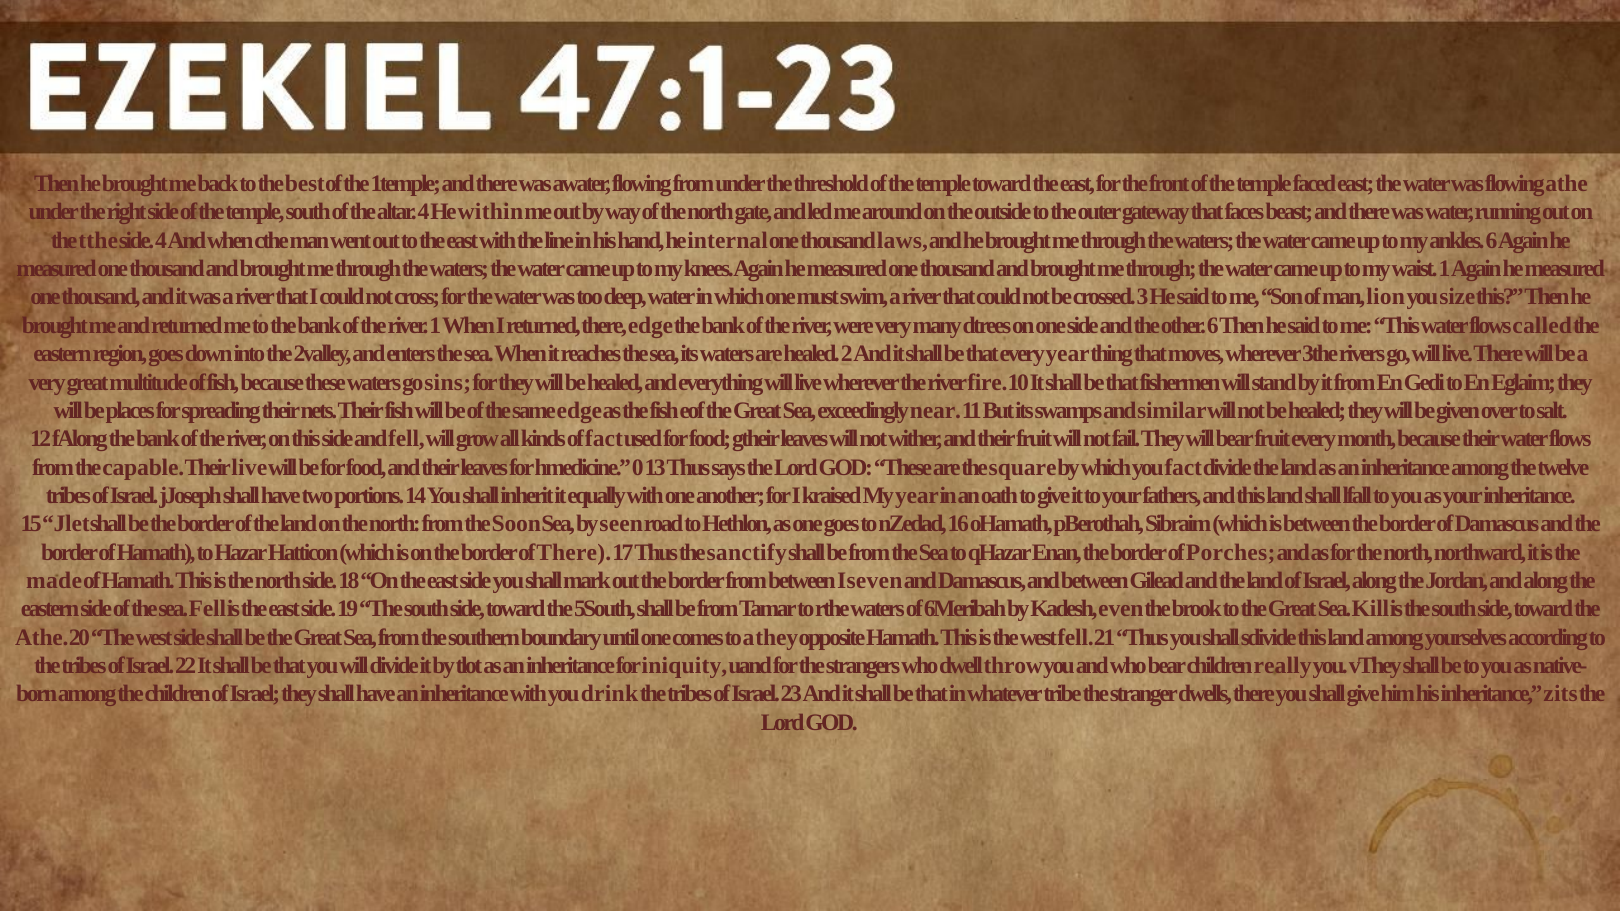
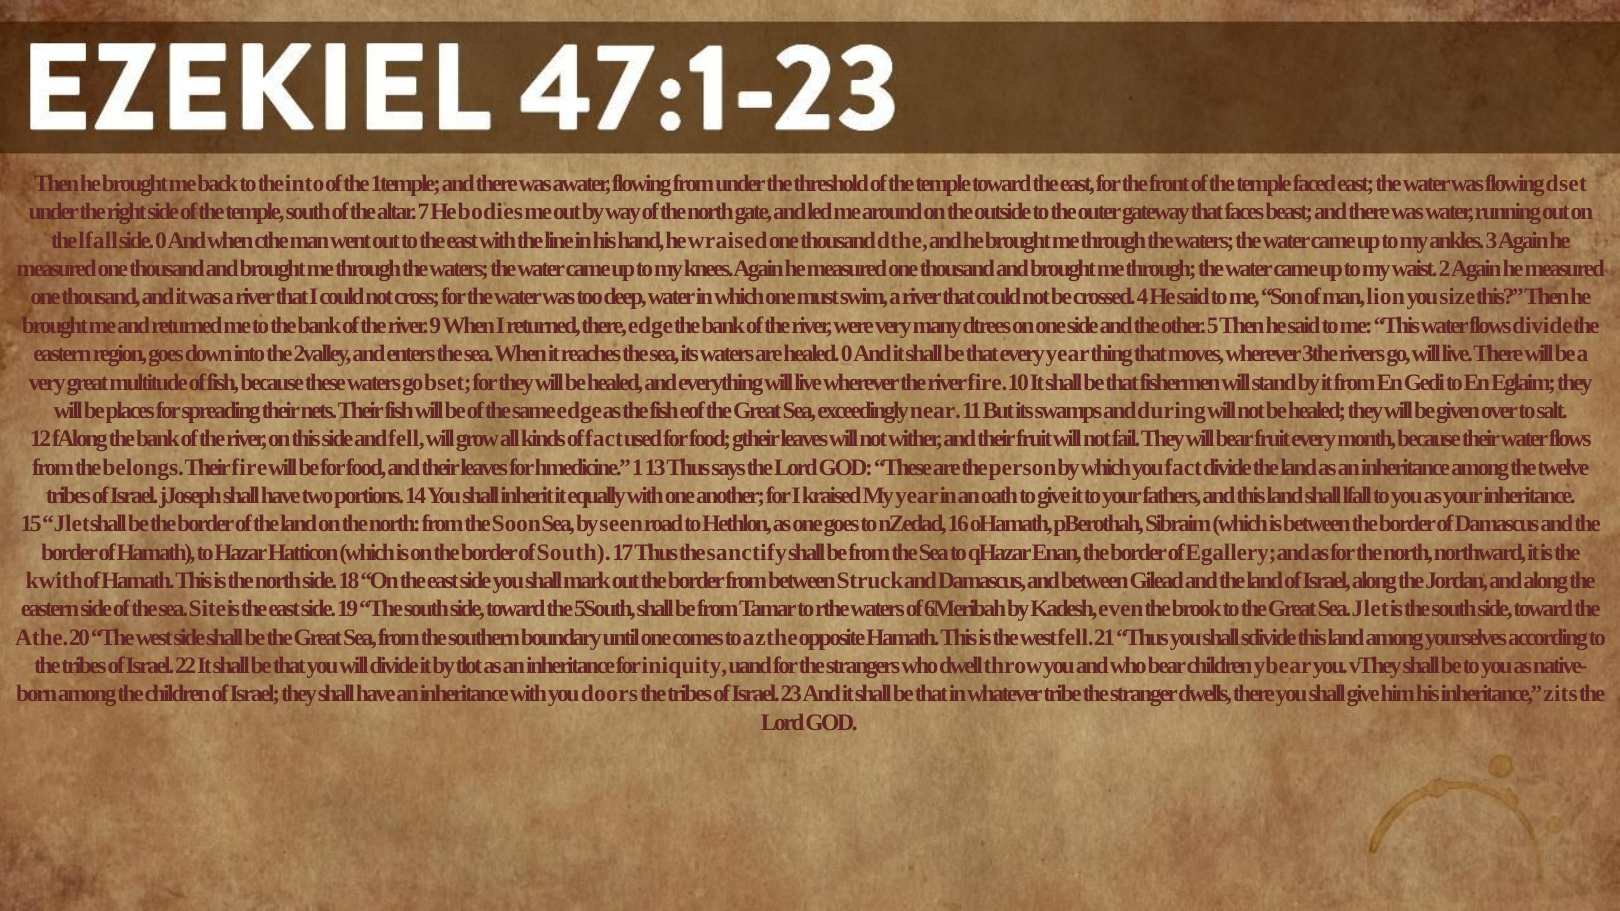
the best: best -> into (305, 184)
flowing athe: athe -> dset (1566, 184)
altar 4: 4 -> 7 (423, 212)
within: within -> bodies (490, 212)
the tthe: tthe -> lfall (98, 241)
side 4: 4 -> 0 (161, 241)
internal: internal -> wraised (728, 241)
laws: laws -> dthe (902, 241)
ankles 6: 6 -> 3 (1491, 241)
waist 1: 1 -> 2 (1445, 269)
3: 3 -> 4 (1142, 297)
river 1: 1 -> 9 (435, 326)
other 6: 6 -> 5 (1213, 326)
flows called: called -> divide (1542, 326)
healed 2: 2 -> 0 (847, 354)
sins: sins -> bset (448, 382)
similar: similar -> during (1172, 411)
capable: capable -> belongs (143, 467)
Their live: live -> fire (249, 467)
0: 0 -> 1 (638, 467)
square: square -> person (1023, 467)
of There: There -> South (574, 553)
Porches: Porches -> Egallery (1231, 553)
made: made -> kwith (54, 581)
Iseven: Iseven -> Struck (870, 581)
sea Fell: Fell -> Site (207, 609)
Sea Kill: Kill -> Jlet (1370, 609)
a they: they -> zthe (777, 638)
really: really -> ybear (1283, 666)
drink: drink -> doors (610, 694)
